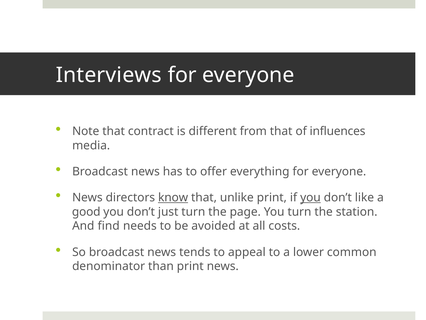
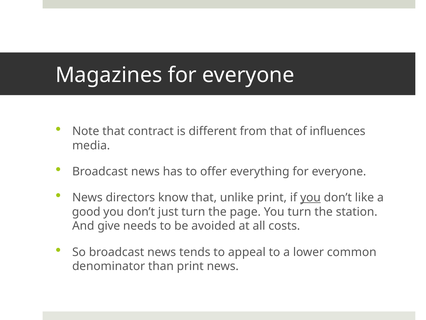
Interviews: Interviews -> Magazines (109, 75)
know underline: present -> none (173, 197)
find: find -> give (109, 226)
